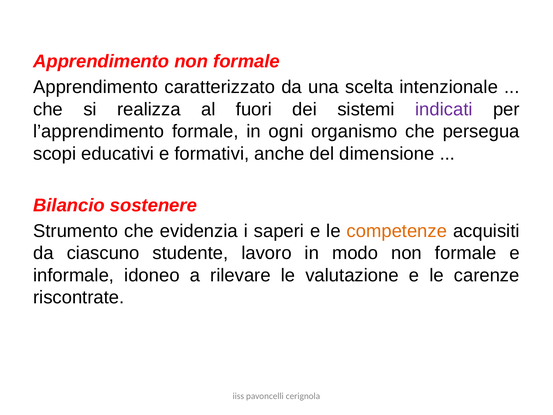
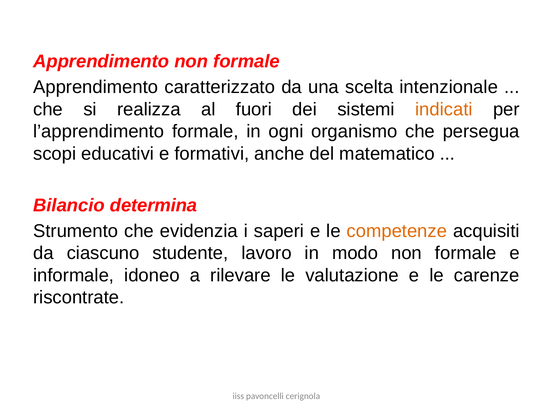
indicati colour: purple -> orange (444, 109)
dimensione: dimensione -> matematico (387, 154)
sostenere: sostenere -> determina (153, 205)
